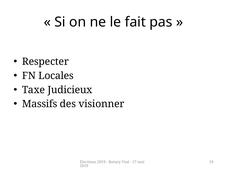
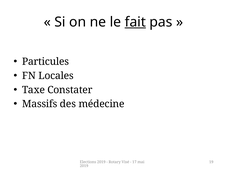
fait underline: none -> present (135, 22)
Respecter: Respecter -> Particules (46, 62)
Judicieux: Judicieux -> Constater (70, 90)
visionner: visionner -> médecine (101, 104)
